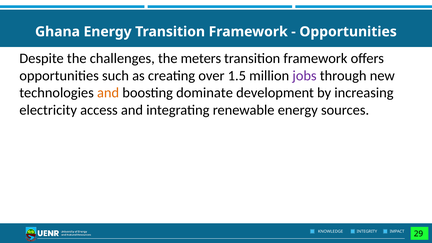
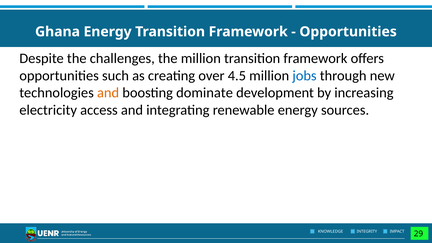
the meters: meters -> million (201, 58)
1.5: 1.5 -> 4.5 (237, 76)
jobs colour: purple -> blue (305, 76)
